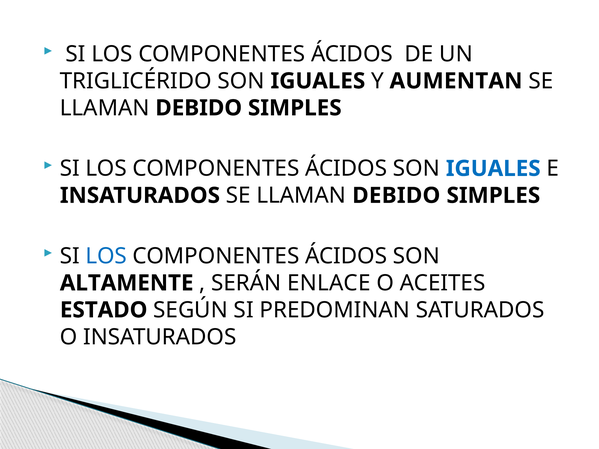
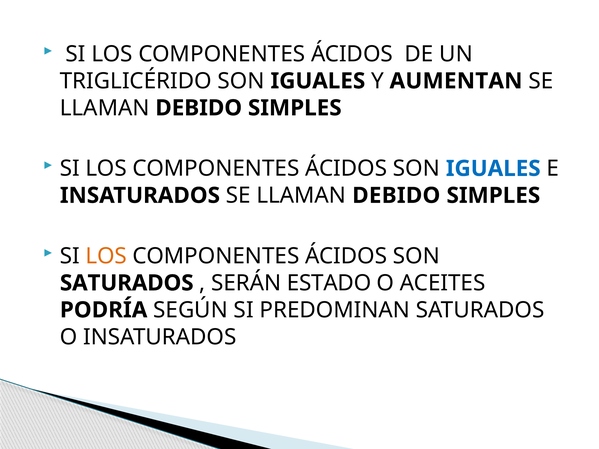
LOS colour: blue -> orange (106, 256)
ALTAMENTE: ALTAMENTE -> SATURADOS (127, 283)
ENLACE: ENLACE -> ESTADO (329, 283)
ESTADO: ESTADO -> PODRÍA (104, 310)
